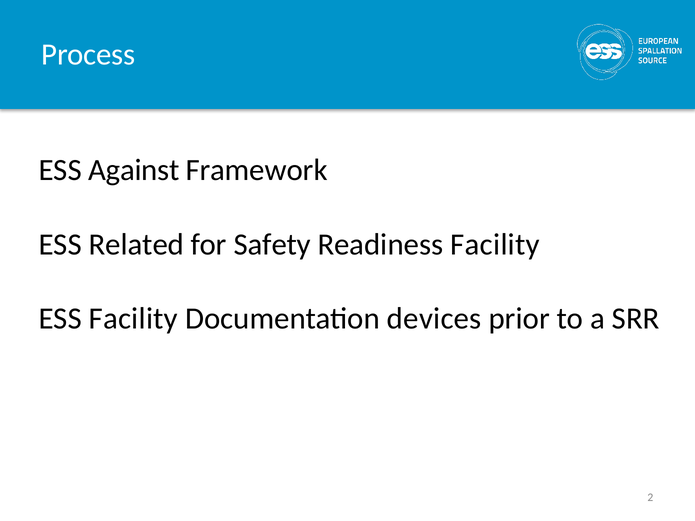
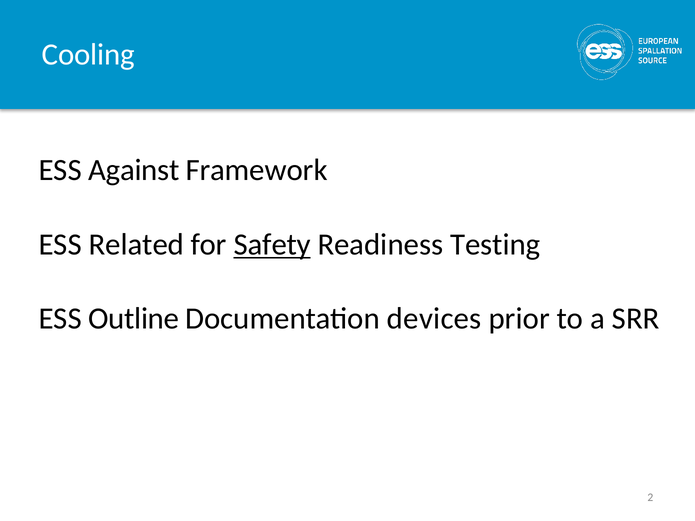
Process: Process -> Cooling (88, 54)
Safety underline: none -> present (272, 245)
Readiness Facility: Facility -> Testing (495, 245)
ESS Facility: Facility -> Outline (134, 319)
